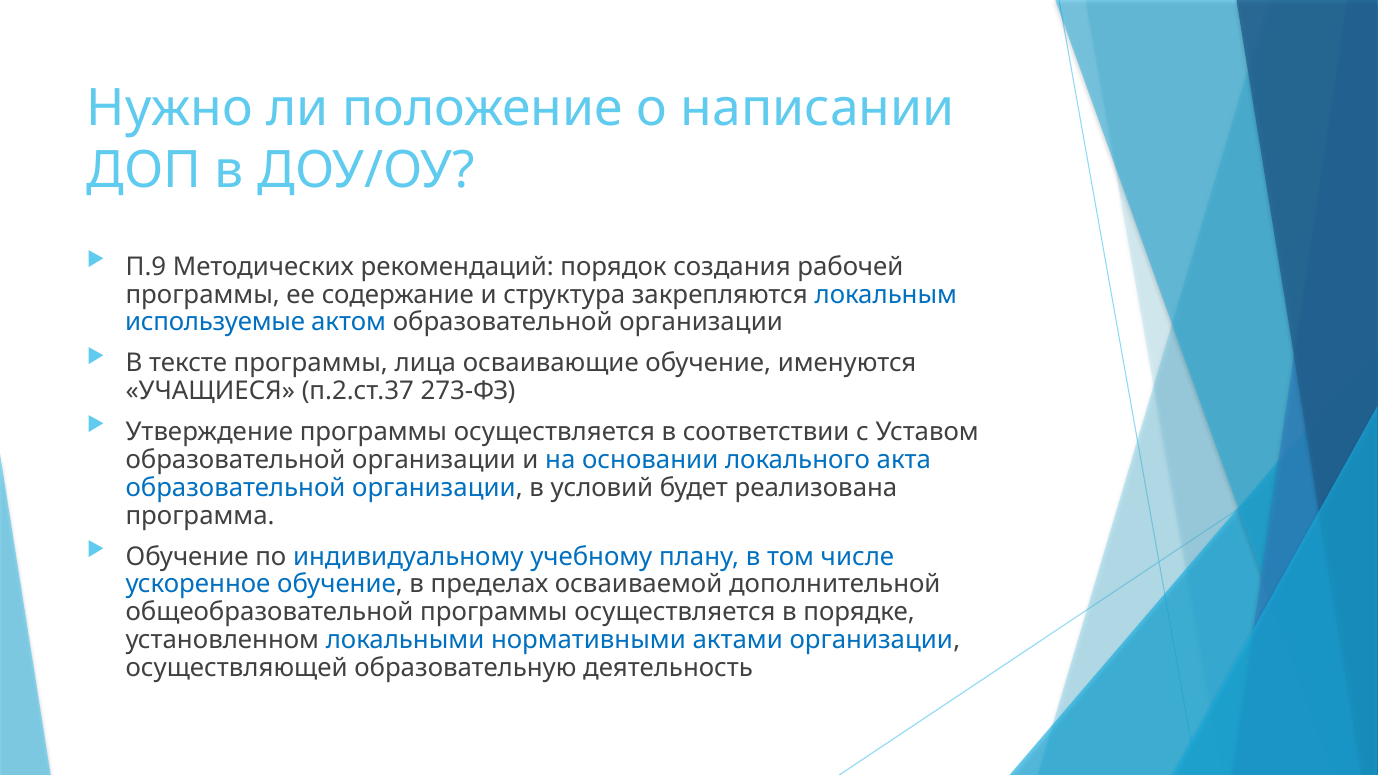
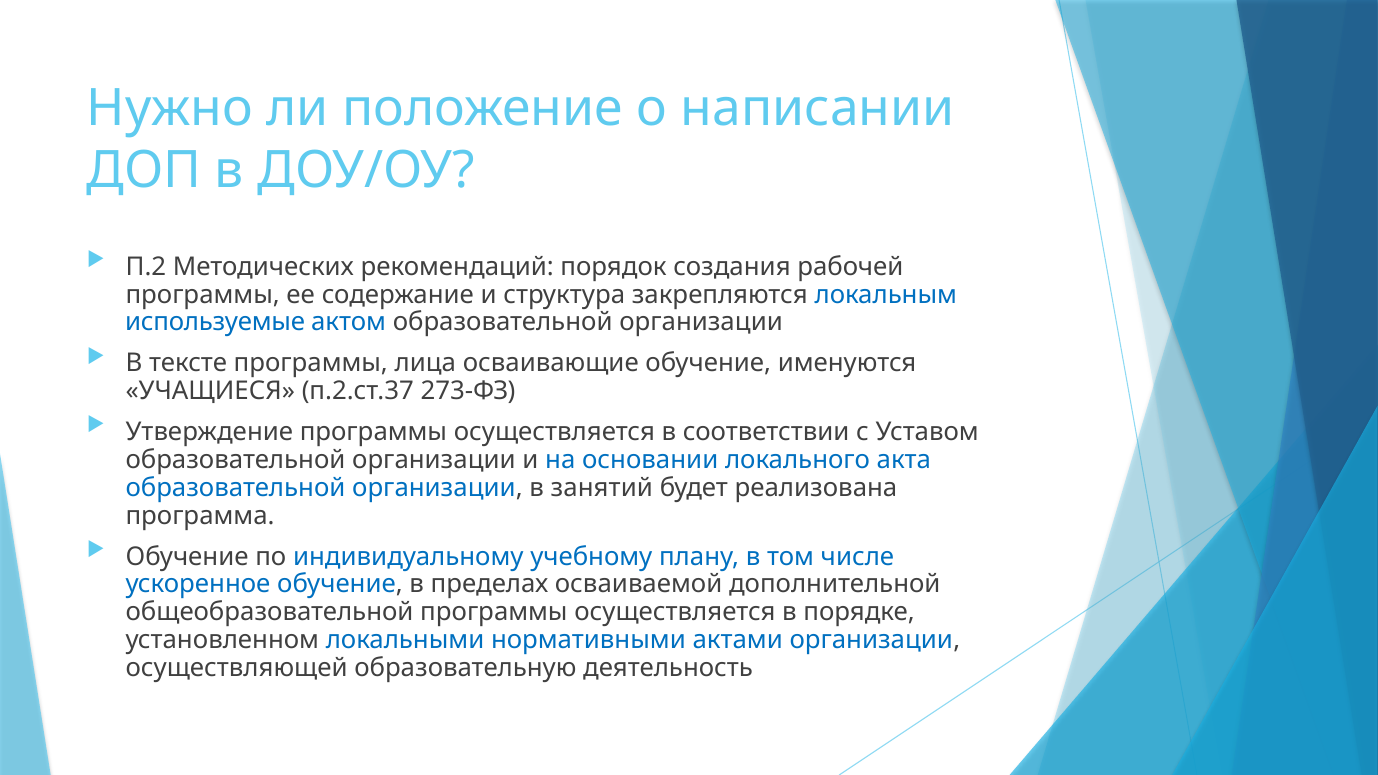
П.9: П.9 -> П.2 (146, 267)
условий: условий -> занятий (602, 488)
